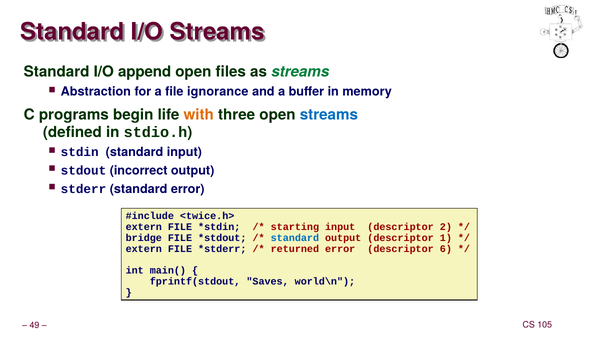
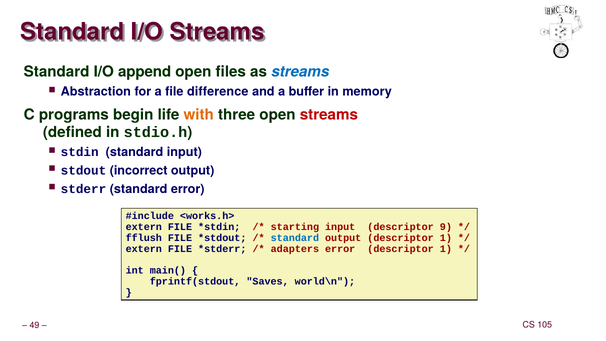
streams colour: green -> blue (300, 72)
ignorance: ignorance -> difference (218, 92)
streams colour: blue -> red (329, 115)
<twice.h>: <twice.h> -> <works.h> (207, 216)
2: 2 -> 9 (446, 227)
bridge: bridge -> fflush (144, 238)
returned: returned -> adapters (295, 249)
error descriptor 6: 6 -> 1 (446, 249)
